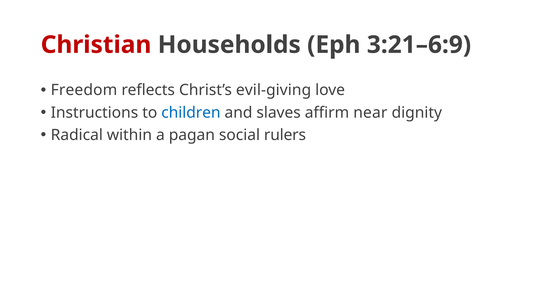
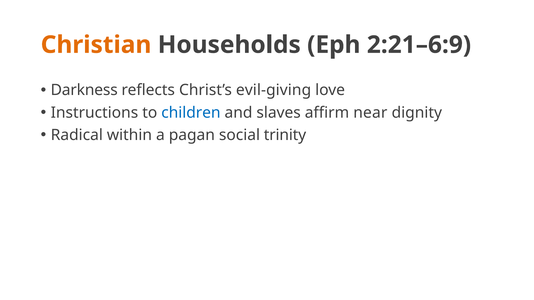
Christian colour: red -> orange (96, 45)
3:21–6:9: 3:21–6:9 -> 2:21–6:9 (419, 45)
Freedom: Freedom -> Darkness (84, 90)
rulers: rulers -> trinity (285, 135)
